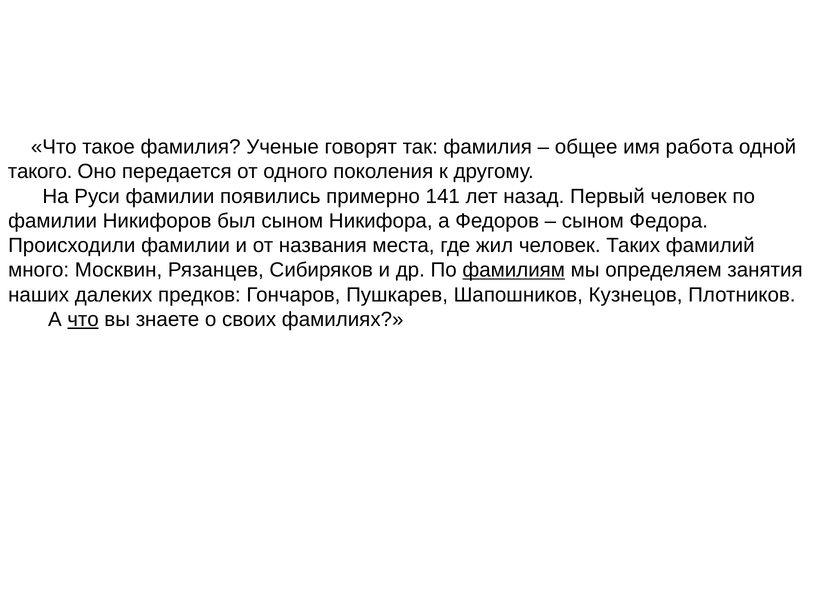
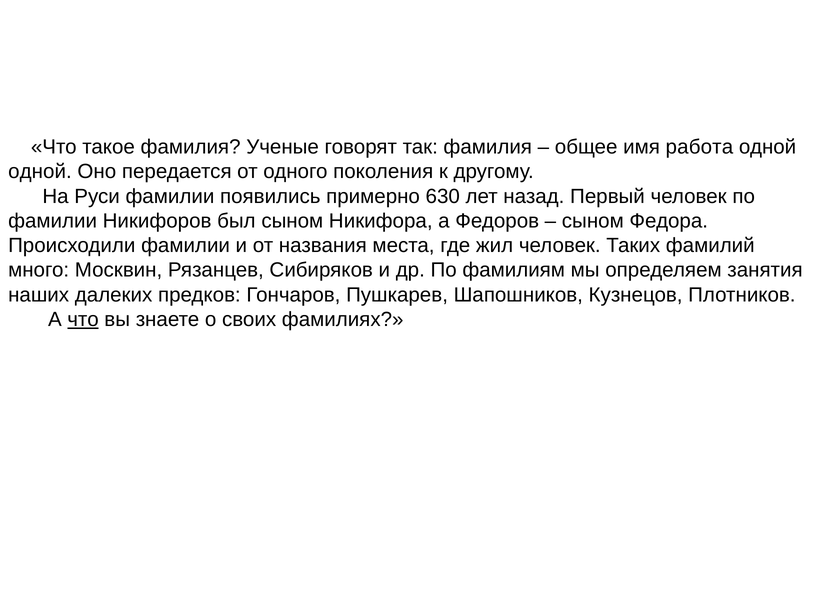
такого: такого -> одной (40, 172)
141: 141 -> 630 (443, 196)
фамилиям underline: present -> none (514, 270)
